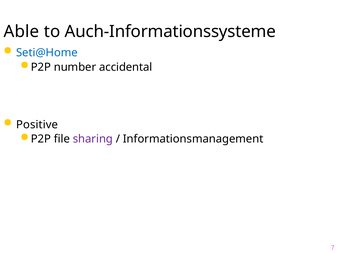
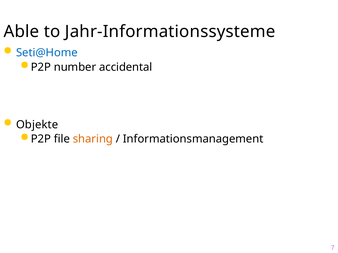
Auch-Informationssysteme: Auch-Informationssysteme -> Jahr-Informationssysteme (170, 32)
Positive: Positive -> Objekte (37, 125)
sharing colour: purple -> orange (93, 139)
